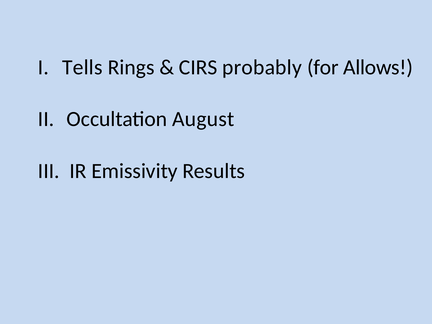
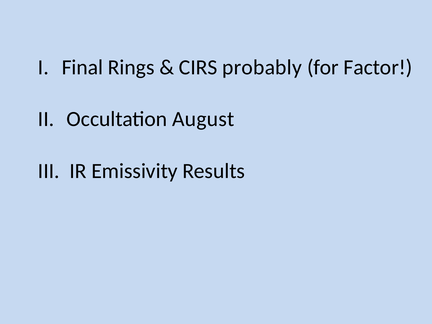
Tells: Tells -> Final (82, 67)
Allows: Allows -> Factor (378, 67)
